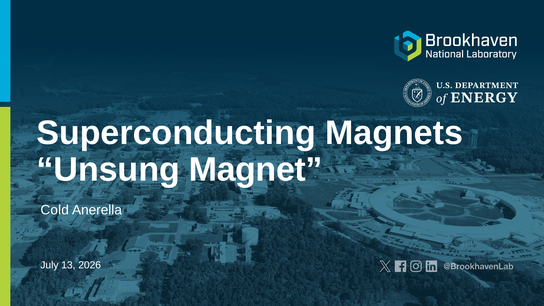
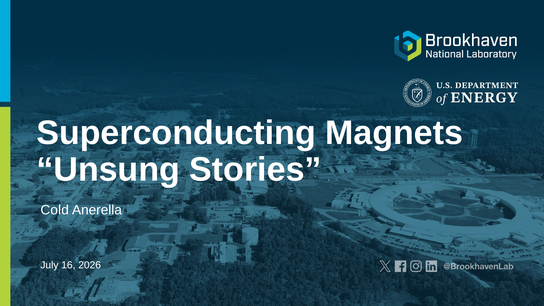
Magnet: Magnet -> Stories (255, 170)
13: 13 -> 16 (68, 265)
